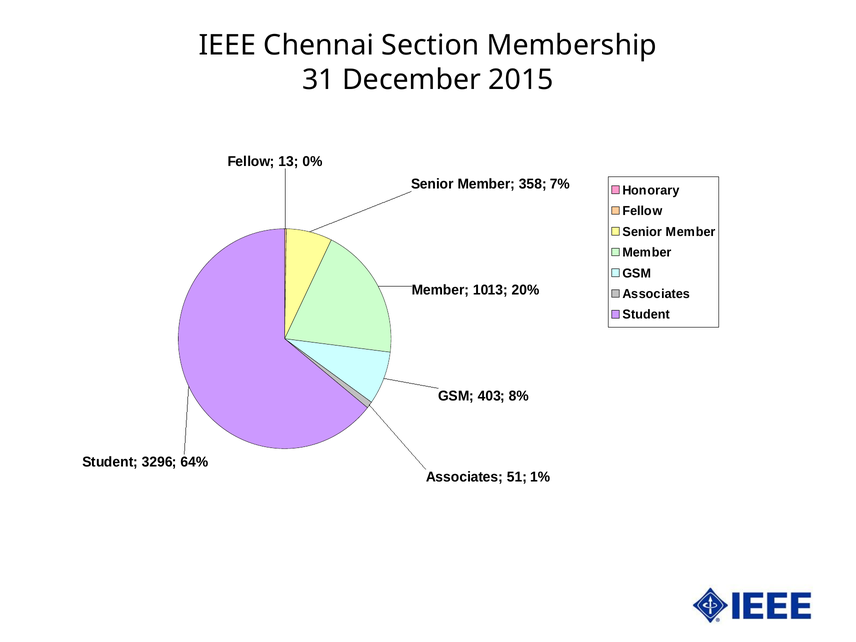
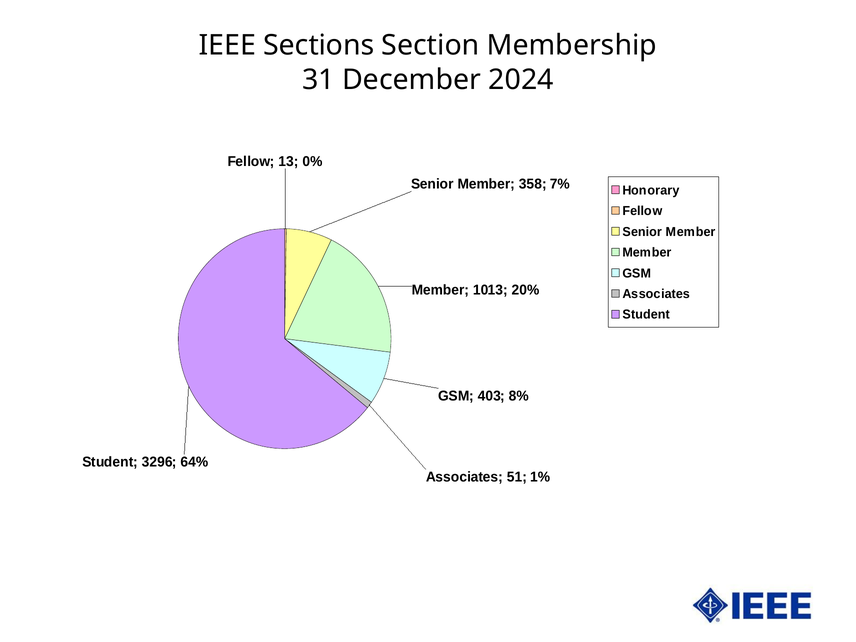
Chennai: Chennai -> Sections (319, 46)
2015: 2015 -> 2024 (521, 80)
